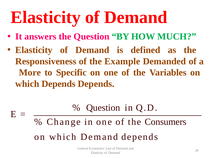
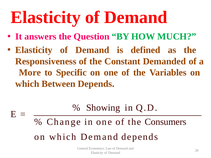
Example: Example -> Constant (122, 61)
which Depends: Depends -> Between (59, 84)
Question: Question -> Showing (103, 108)
